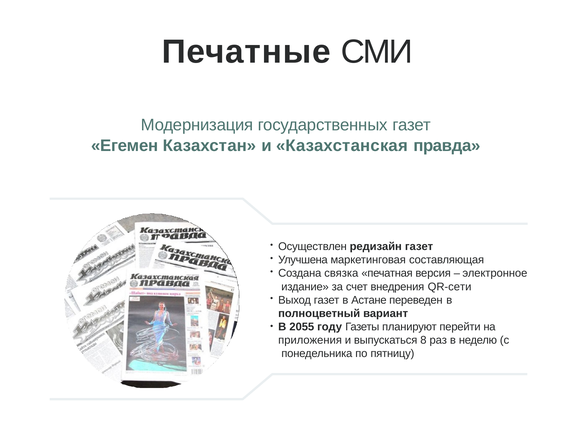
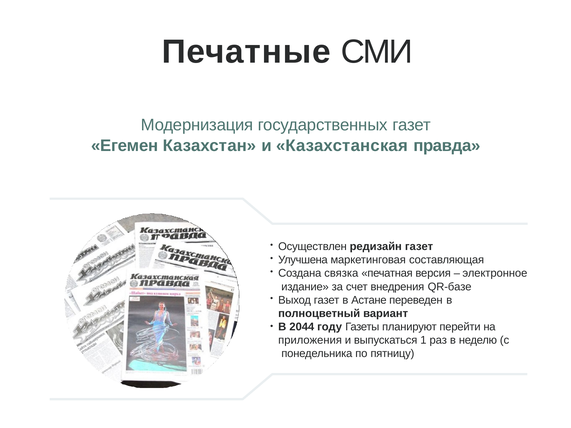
QR-сети: QR-сети -> QR-базе (450, 287)
2055: 2055 -> 2044 (302, 327)
8: 8 -> 1 (423, 340)
